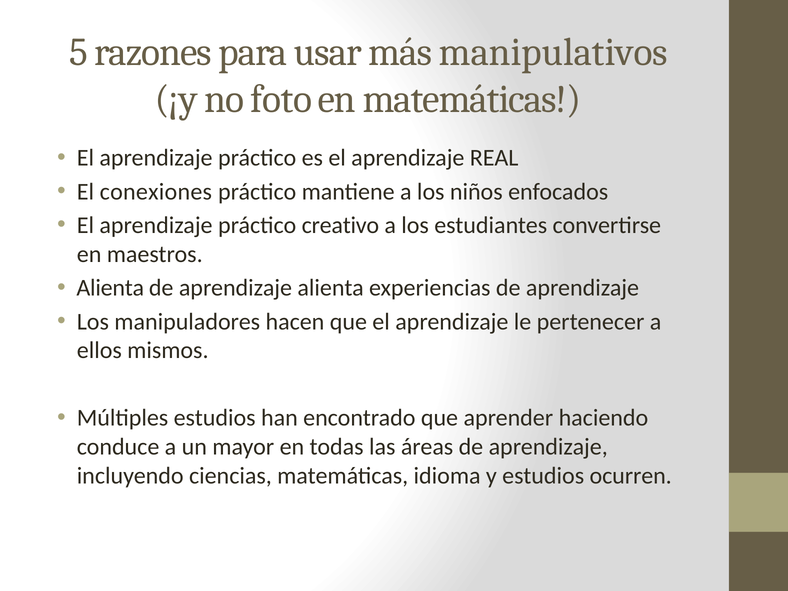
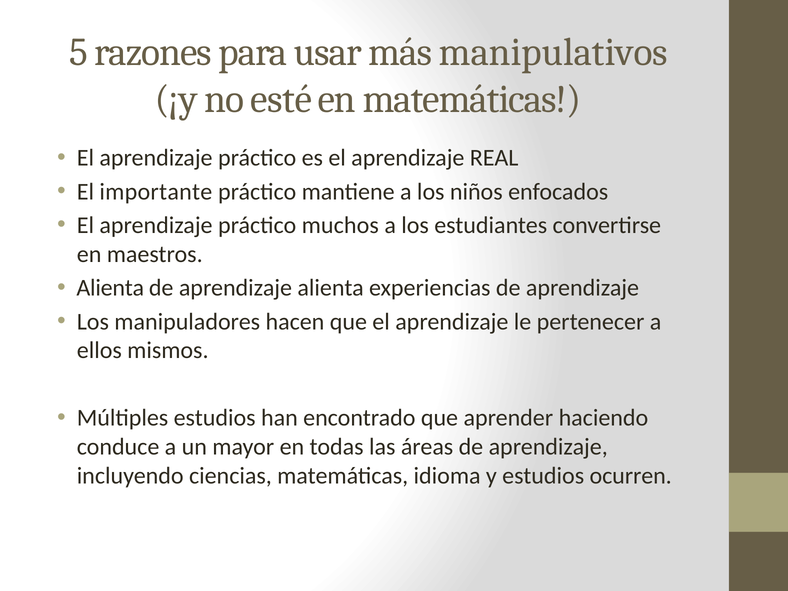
foto: foto -> esté (281, 99)
conexiones: conexiones -> importante (156, 192)
creativo: creativo -> muchos (340, 225)
